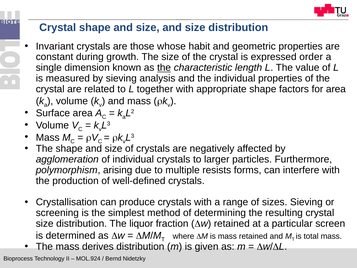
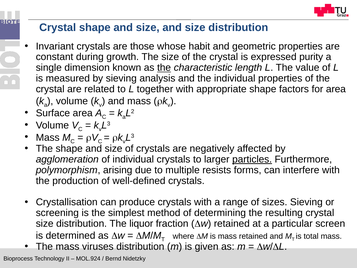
order: order -> purity (311, 57)
particles underline: none -> present (252, 159)
derives: derives -> viruses (98, 246)
